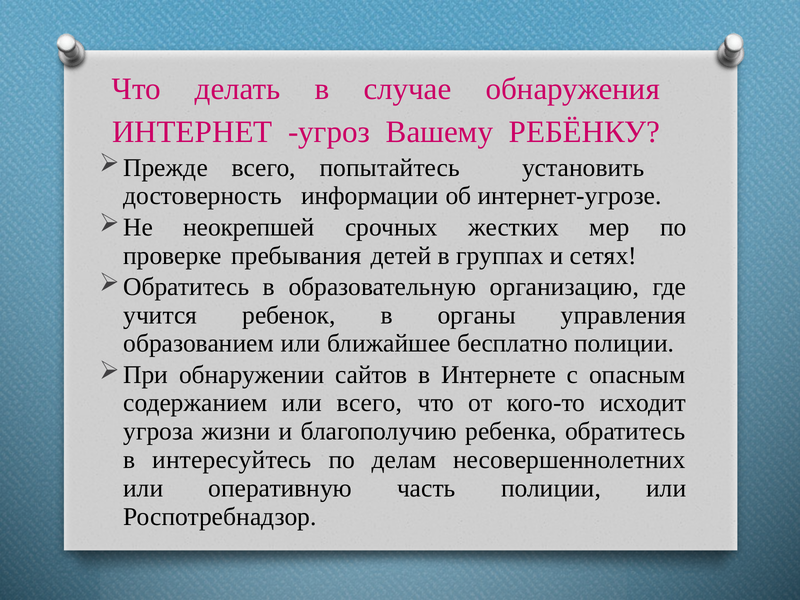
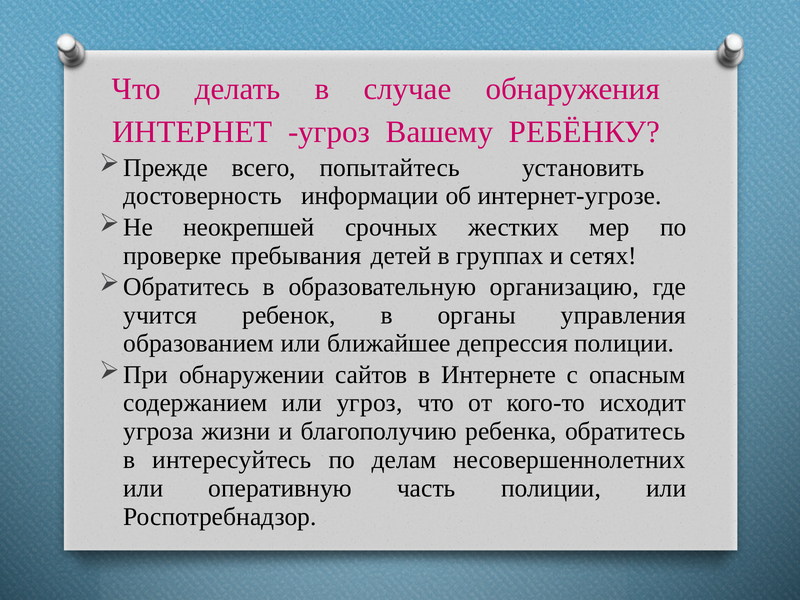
бесплатно: бесплатно -> депрессия (513, 344)
или всего: всего -> угроз (370, 403)
